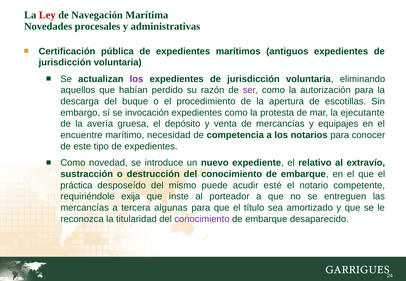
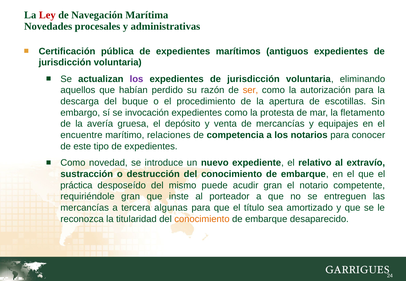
ser colour: purple -> orange (250, 90)
ejecutante: ejecutante -> fletamento (363, 113)
necesidad: necesidad -> relaciones (169, 135)
acudir esté: esté -> gran (273, 185)
requiriéndole exija: exija -> gran (131, 197)
conocimiento colour: purple -> orange (202, 219)
